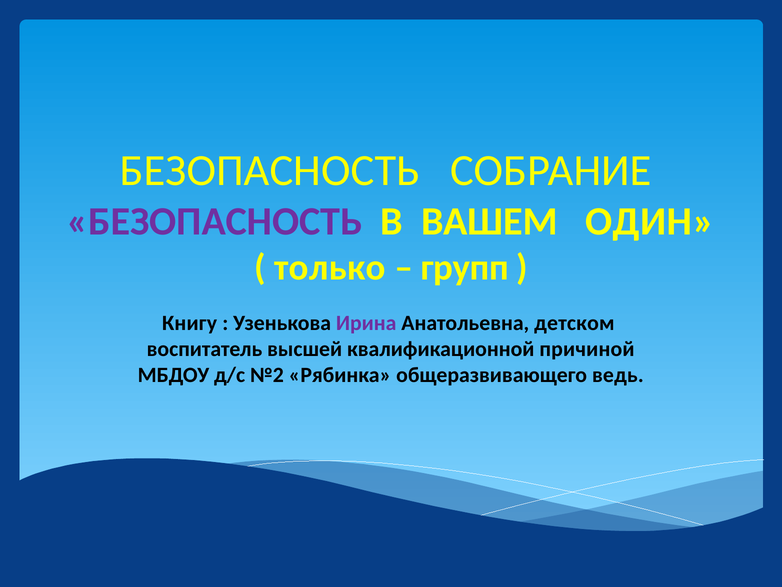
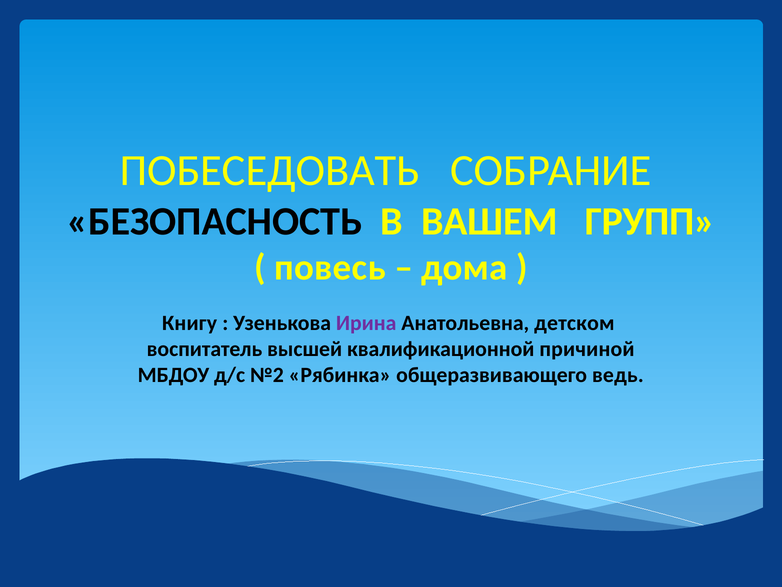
БЕЗОПАСНОСТЬ: БЕЗОПАСНОСТЬ -> ПОБЕСЕДОВАТЬ (270, 171)
БЕЗОПАСНОСТЬ colour: purple -> black (215, 221)
ОДИН: ОДИН -> ГРУПП (650, 221)
только: только -> повесь (330, 267)
групп: групп -> дома (464, 267)
